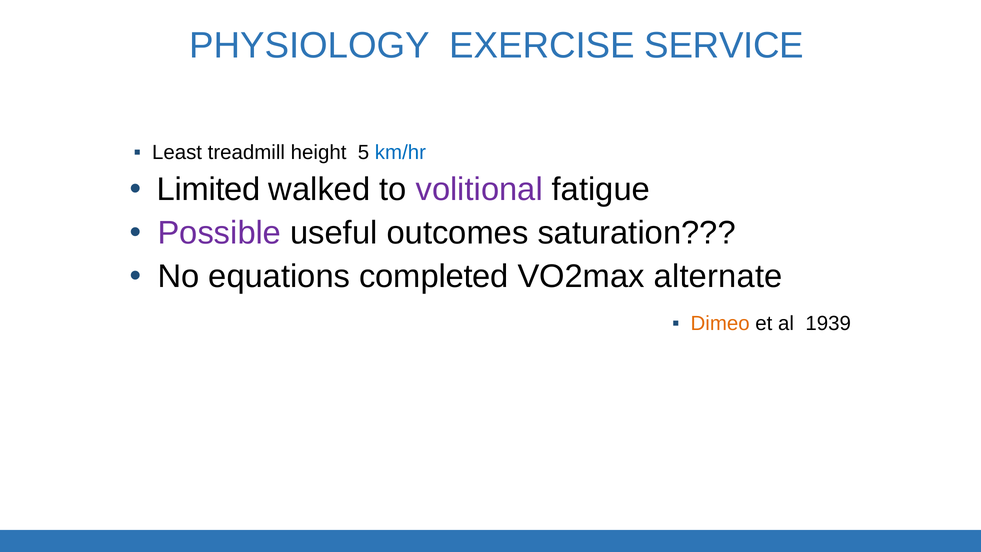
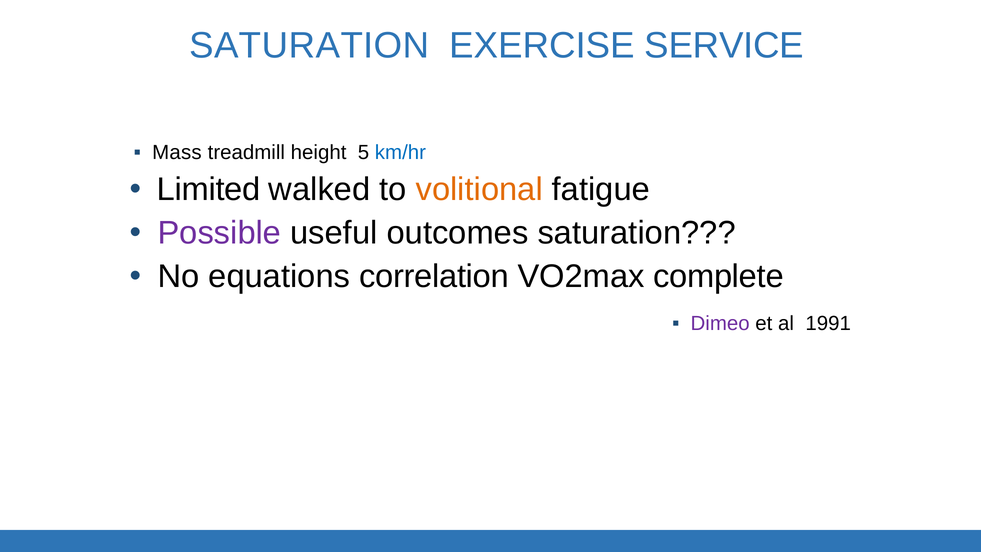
PHYSIOLOGY: PHYSIOLOGY -> SATURATION (309, 45)
Least: Least -> Mass (177, 153)
volitional colour: purple -> orange (479, 189)
completed: completed -> correlation (434, 276)
alternate: alternate -> complete (719, 276)
Dimeo colour: orange -> purple (720, 324)
1939: 1939 -> 1991 (828, 324)
